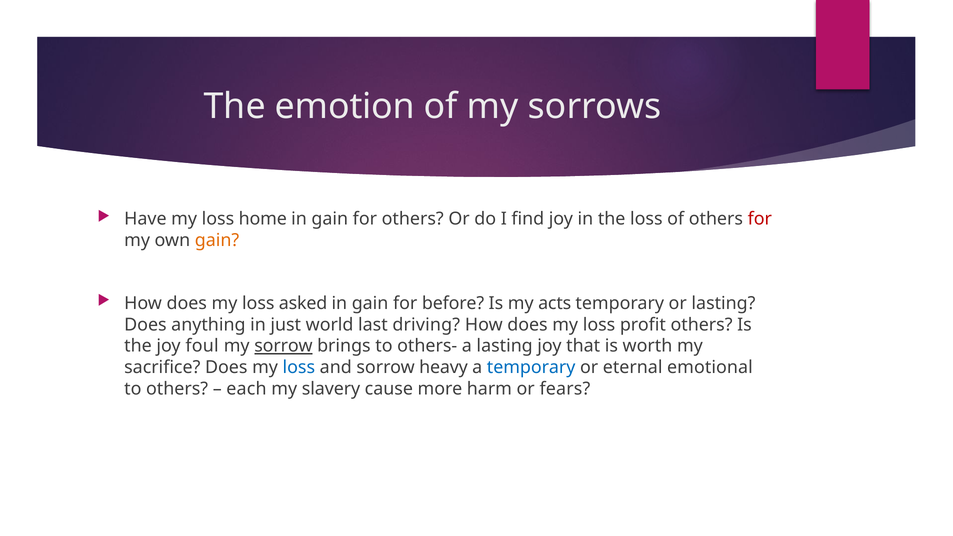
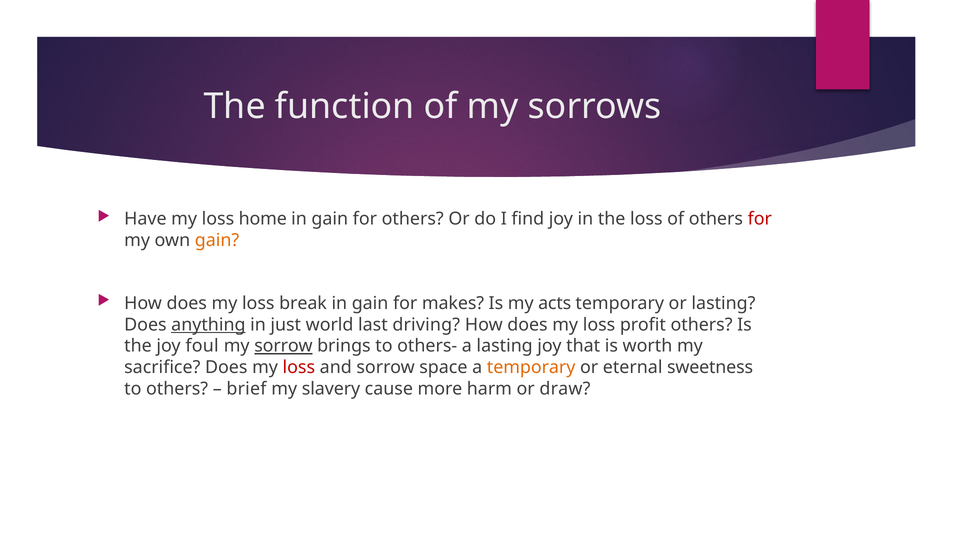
emotion: emotion -> function (345, 106)
asked: asked -> break (303, 303)
before: before -> makes (453, 303)
anything underline: none -> present (208, 325)
loss colour: blue -> red (299, 368)
heavy: heavy -> space (443, 368)
temporary colour: blue -> orange (531, 368)
emotional: emotional -> sweetness (710, 368)
each: each -> brief (246, 389)
fears: fears -> draw (565, 389)
